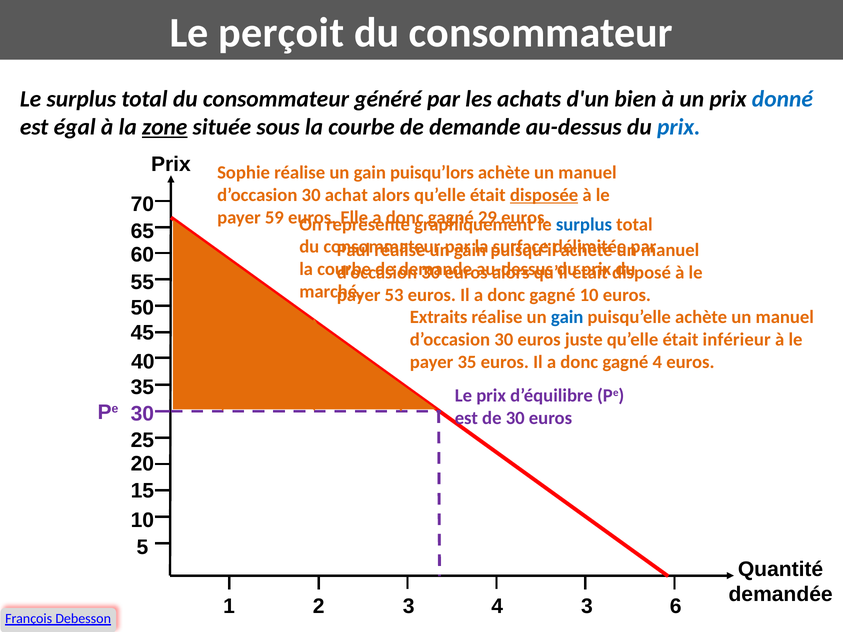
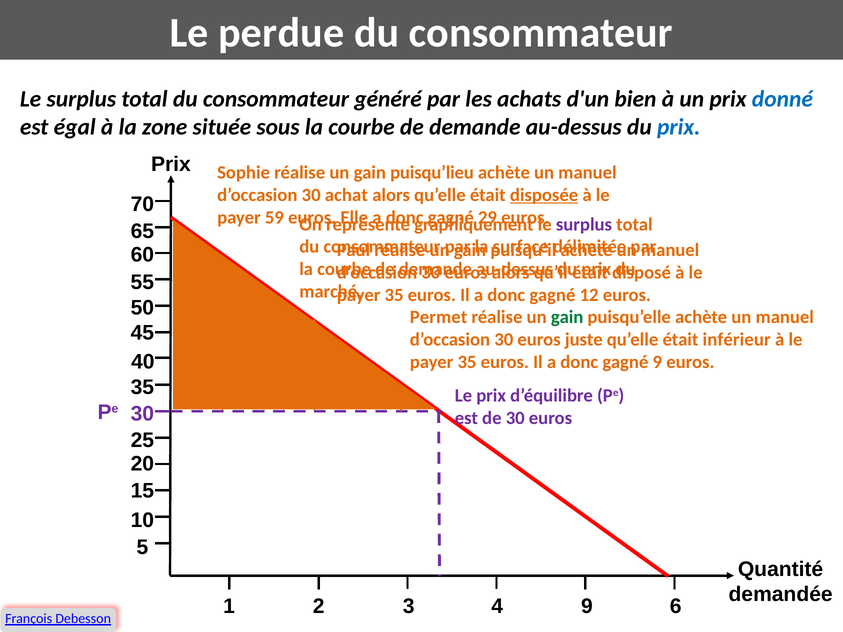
perçoit: perçoit -> perdue (281, 33)
zone underline: present -> none (165, 127)
puisqu’lors: puisqu’lors -> puisqu’lieu (432, 173)
surplus colour: blue -> purple (584, 224)
53: 53 -> 35 (394, 295)
gagné 10: 10 -> 12 (589, 295)
Extraits: Extraits -> Permet (439, 317)
gain colour: blue -> green (567, 317)
gagné 4: 4 -> 9 (657, 362)
4 3: 3 -> 9 (587, 607)
